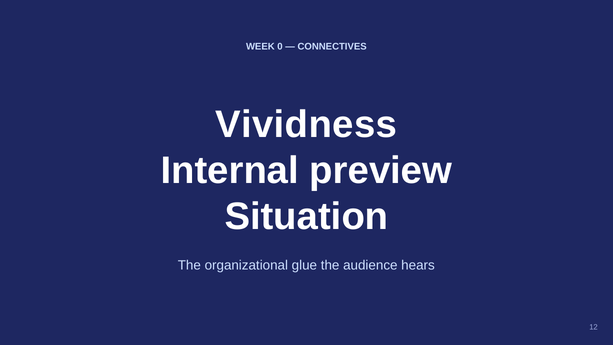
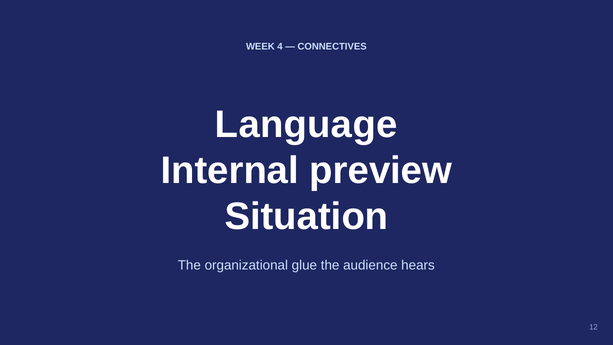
0: 0 -> 4 (280, 47)
Vividness: Vividness -> Language (306, 125)
